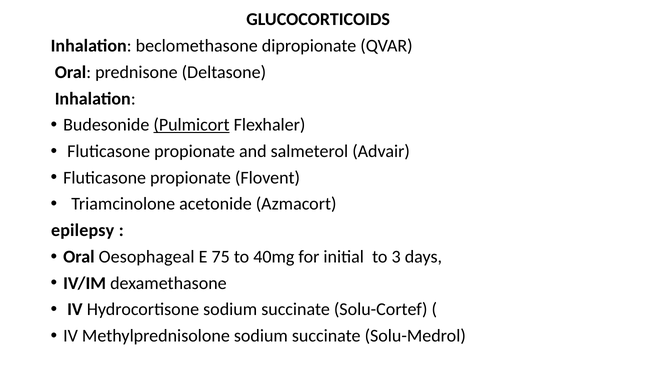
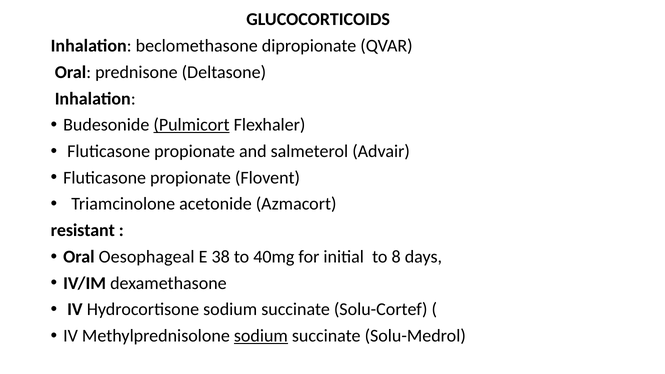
epilepsy: epilepsy -> resistant (83, 230)
75: 75 -> 38 (221, 257)
3: 3 -> 8 (396, 257)
sodium underline: none -> present (261, 336)
